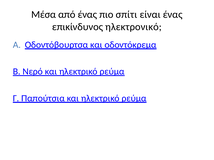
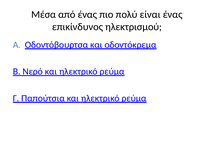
σπίτι: σπίτι -> πολύ (127, 14)
ηλεκτρονικό: ηλεκτρονικό -> ηλεκτρισμού (134, 27)
